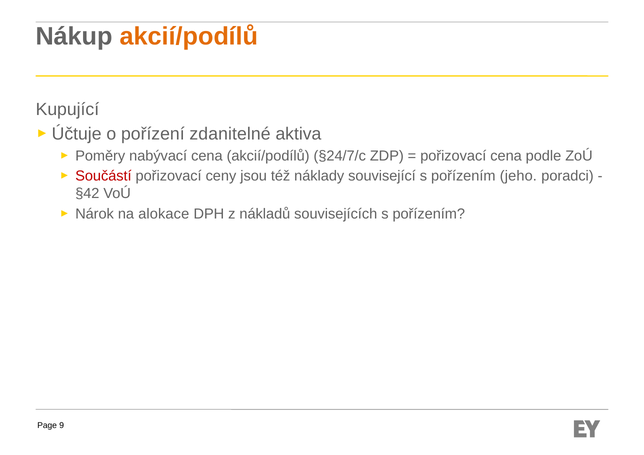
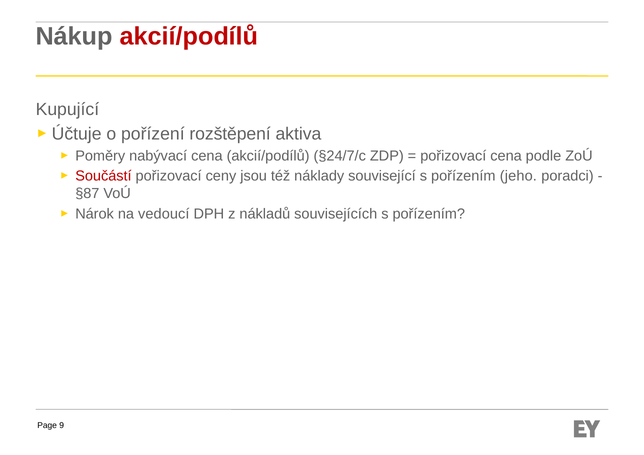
akcií/podílů colour: orange -> red (189, 37)
zdanitelné: zdanitelné -> rozštěpení (230, 134)
§42: §42 -> §87 (87, 194)
alokace: alokace -> vedoucí (164, 214)
